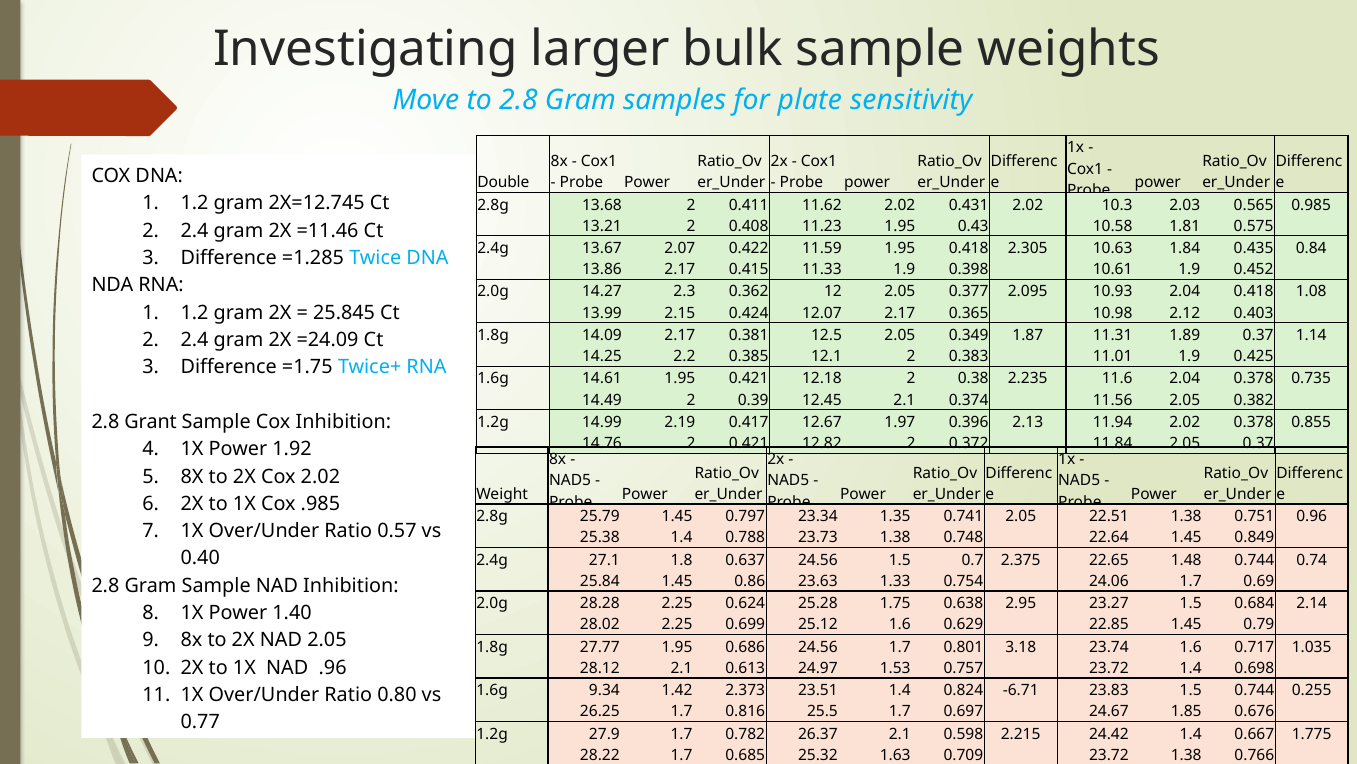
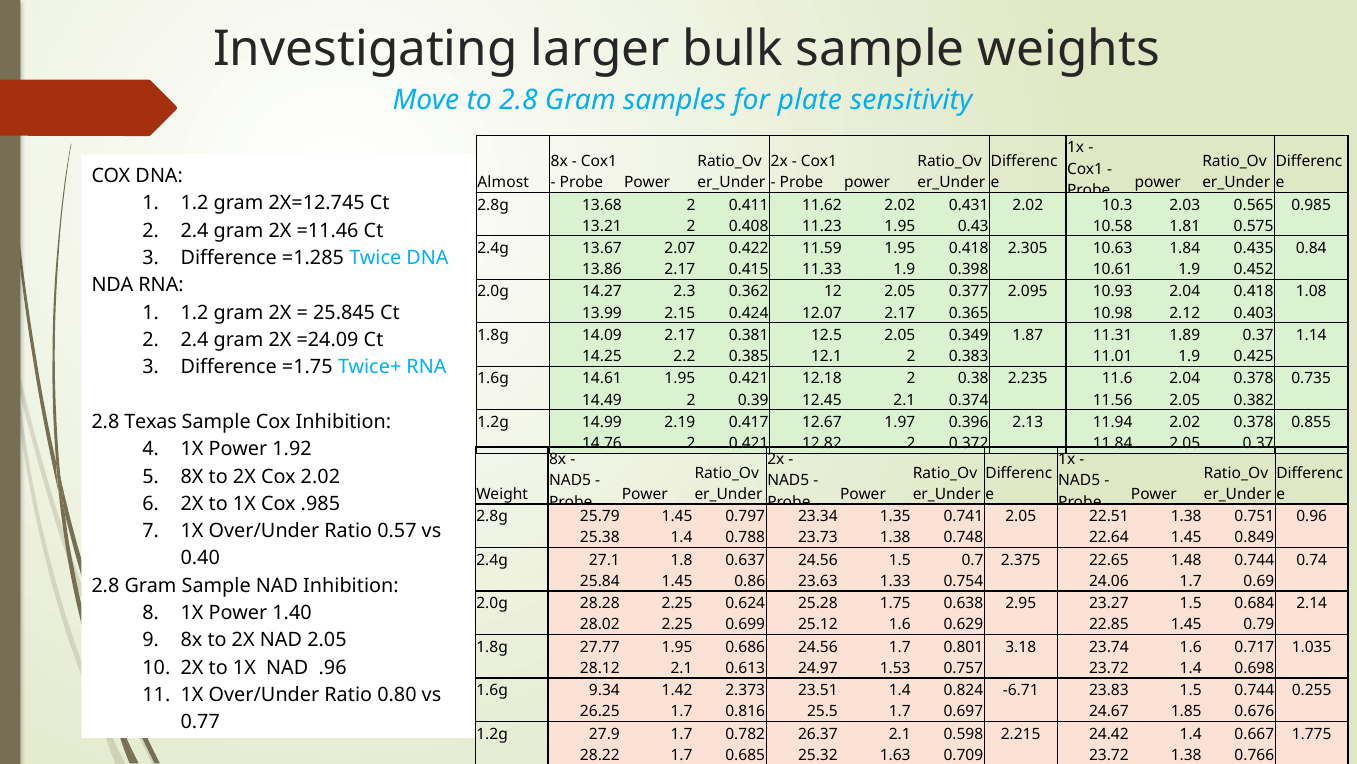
Double: Double -> Almost (503, 183)
Grant: Grant -> Texas (151, 422)
